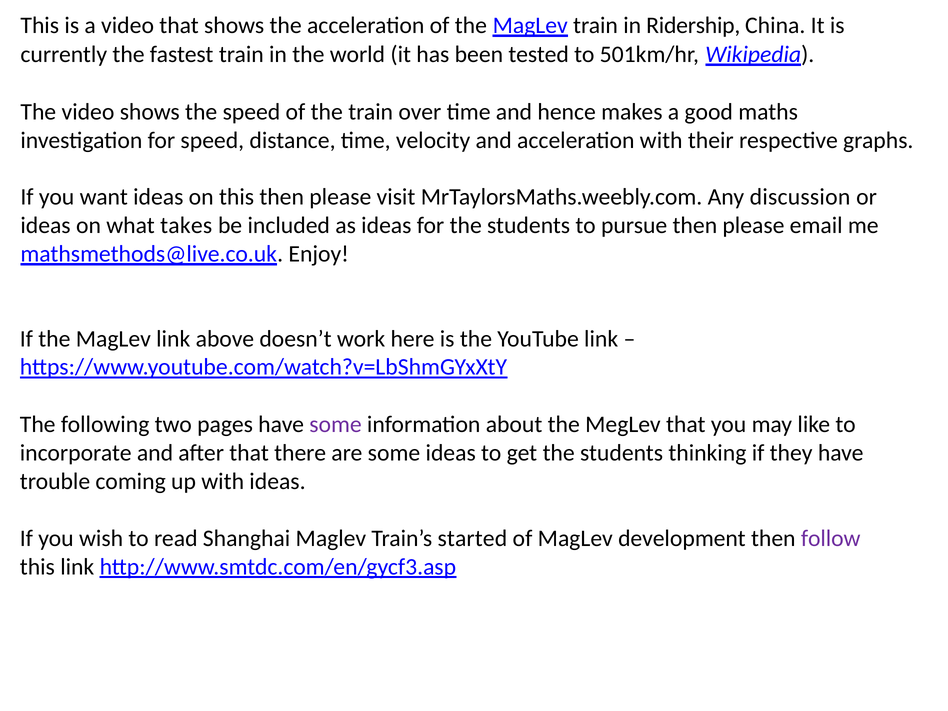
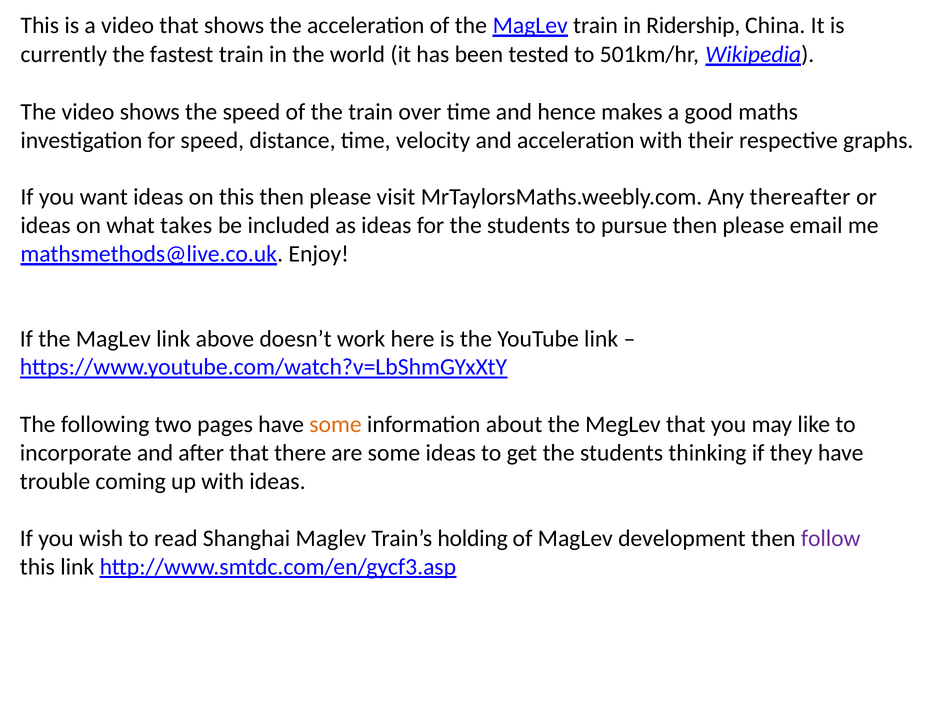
discussion: discussion -> thereafter (800, 197)
some colour: purple -> orange (335, 424)
started: started -> holding (473, 538)
